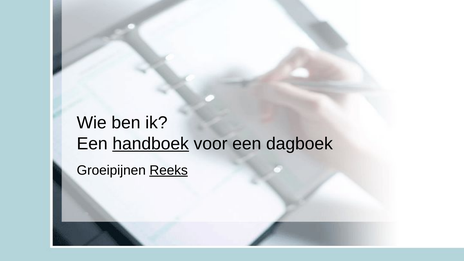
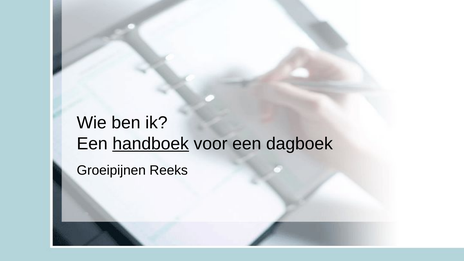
Reeks underline: present -> none (169, 170)
